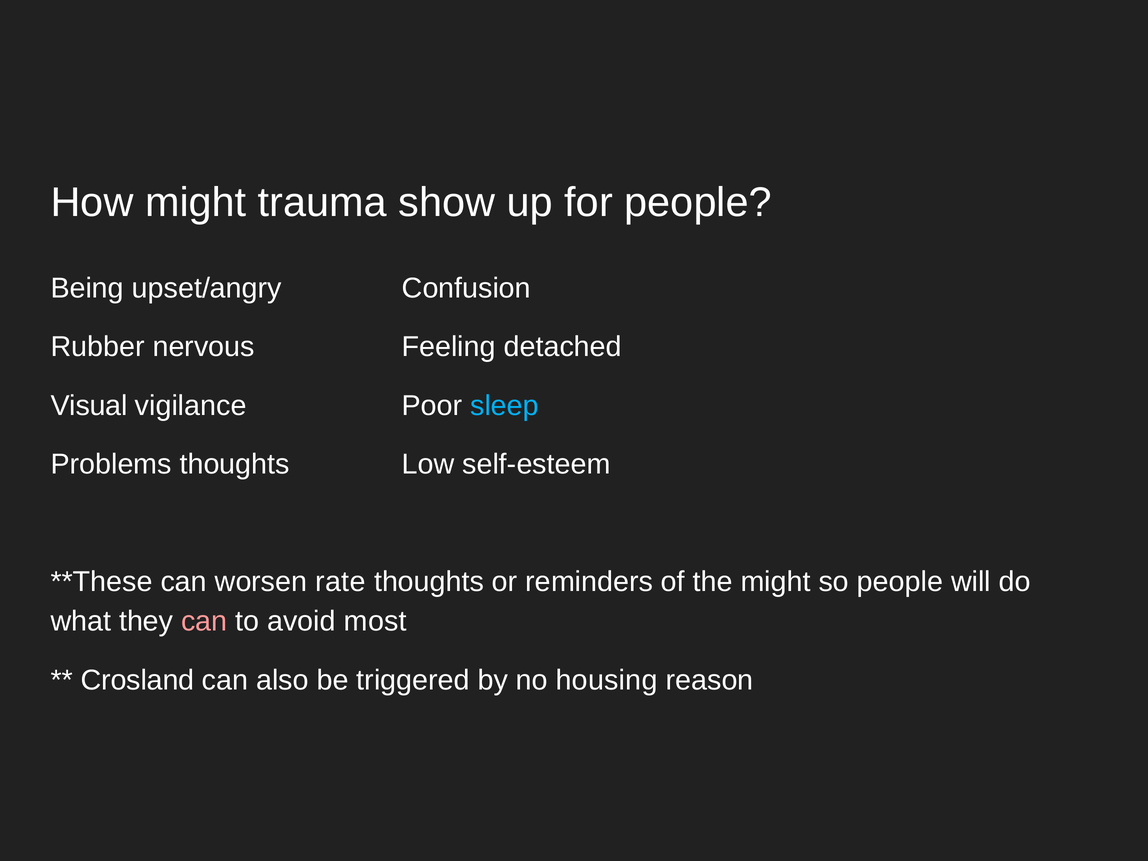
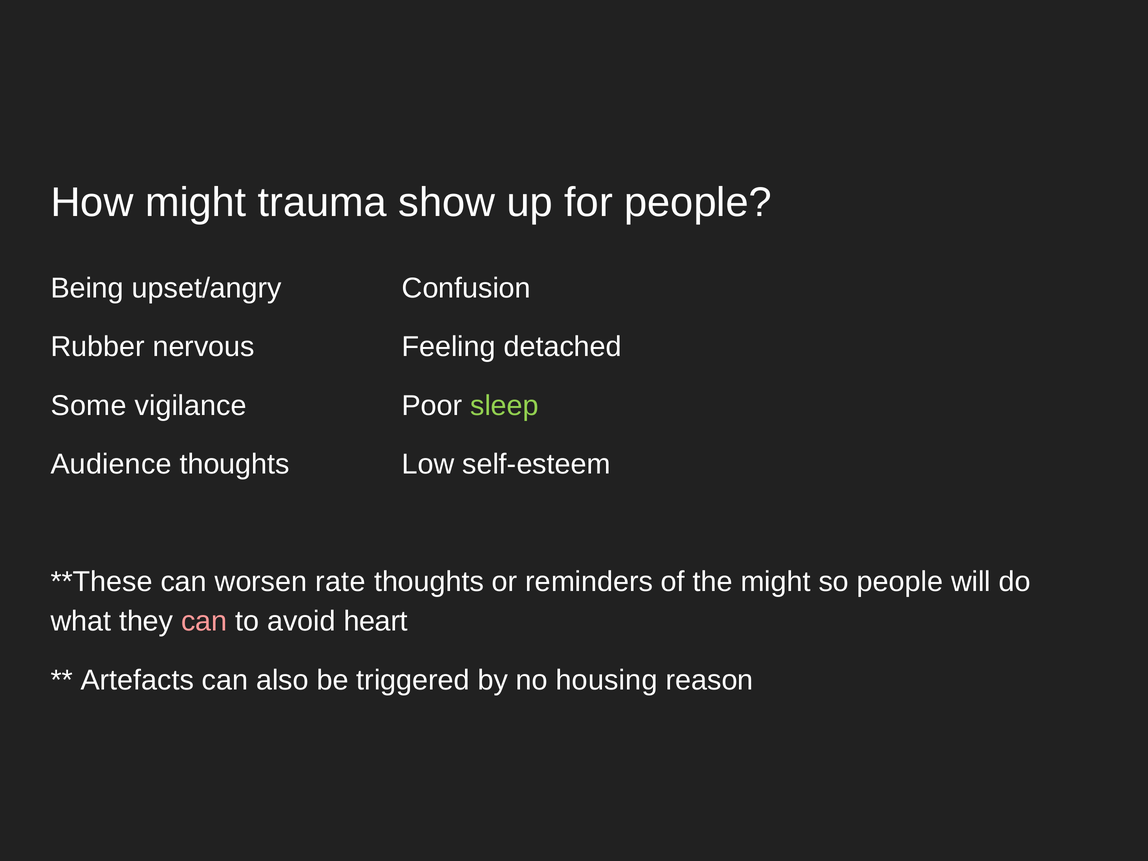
Visual: Visual -> Some (89, 406)
sleep colour: light blue -> light green (505, 406)
Problems: Problems -> Audience (111, 464)
most: most -> heart (376, 621)
Crosland: Crosland -> Artefacts (137, 680)
